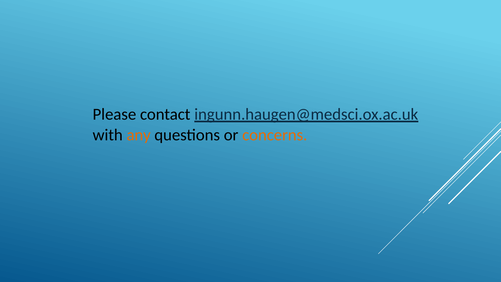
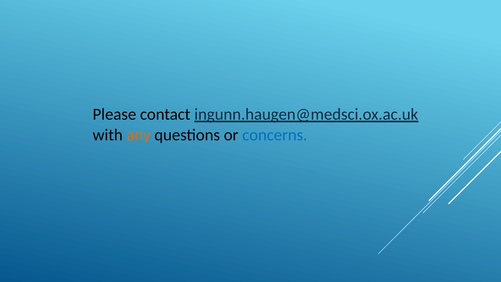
concerns colour: orange -> blue (275, 135)
